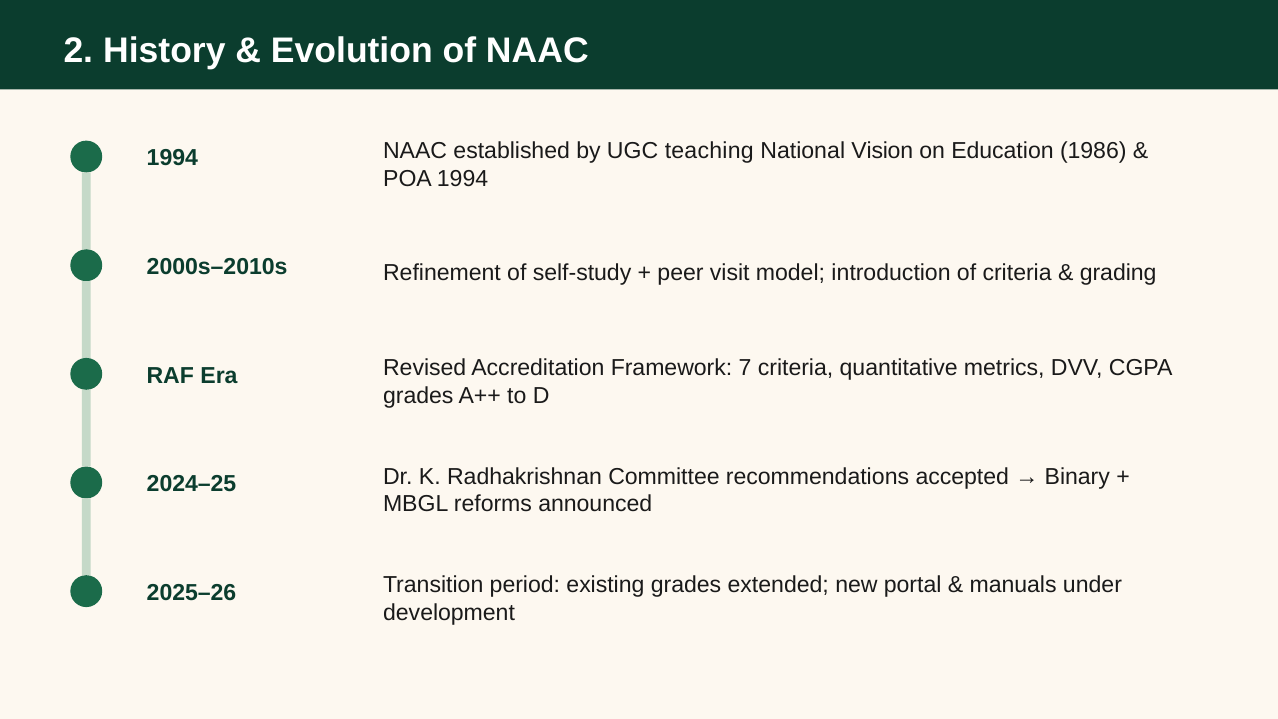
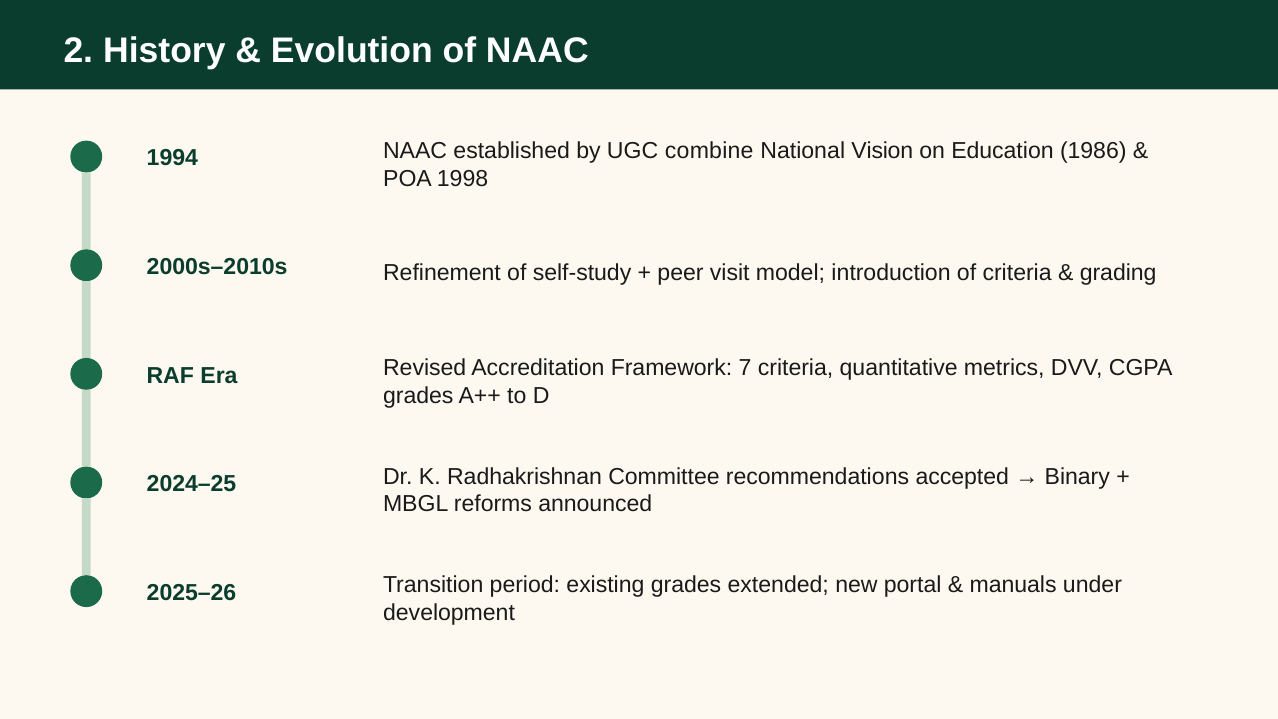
teaching: teaching -> combine (709, 151)
POA 1994: 1994 -> 1998 (463, 178)
